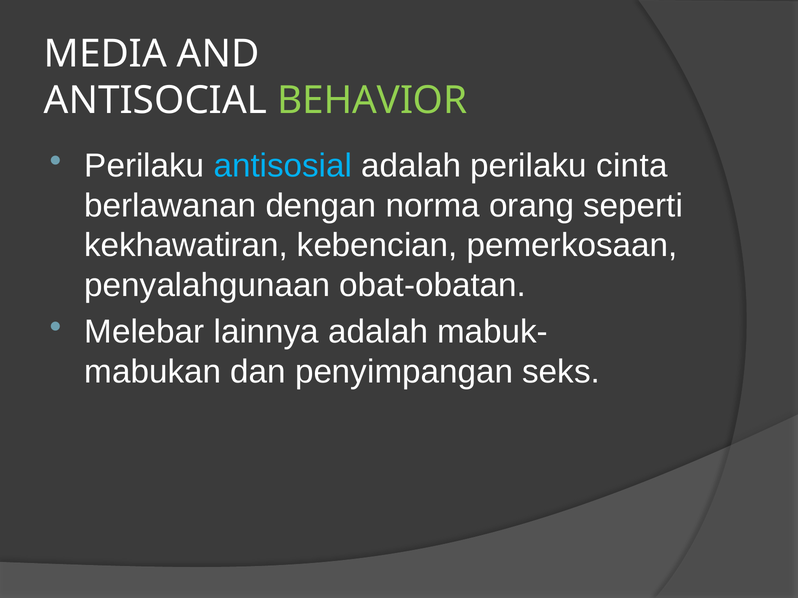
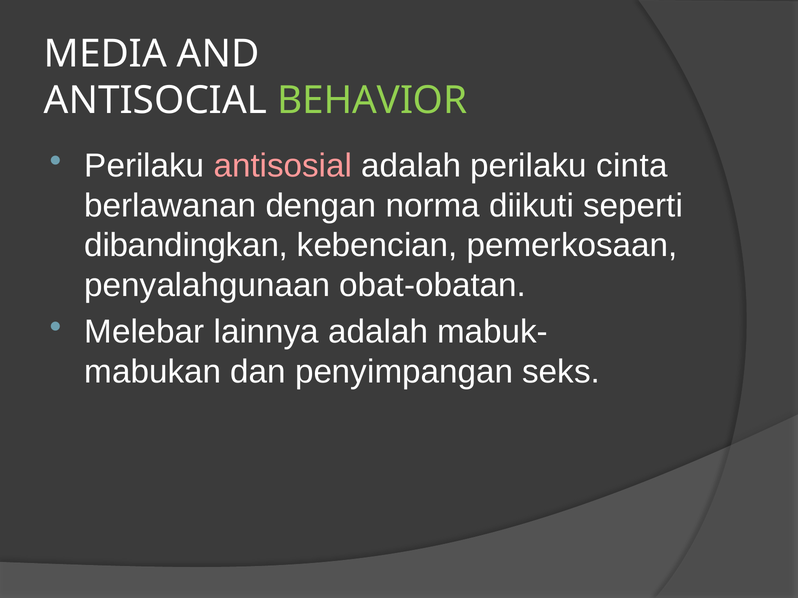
antisosial colour: light blue -> pink (283, 166)
orang: orang -> diikuti (532, 206)
kekhawatiran: kekhawatiran -> dibandingkan (186, 246)
